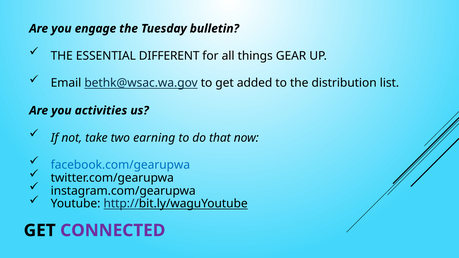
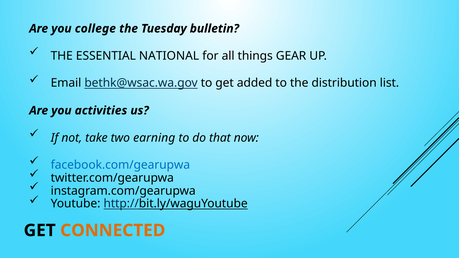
engage: engage -> college (95, 29)
DIFFERENT: DIFFERENT -> NATIONAL (169, 56)
CONNECTED colour: purple -> orange (113, 231)
